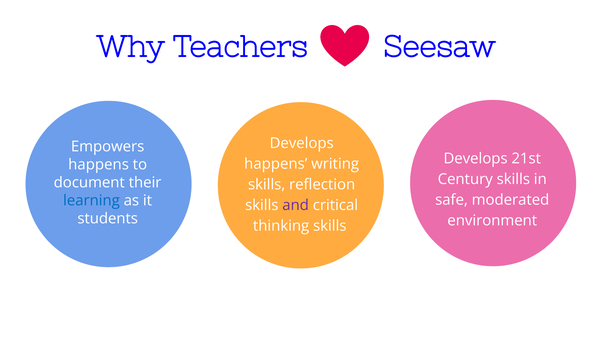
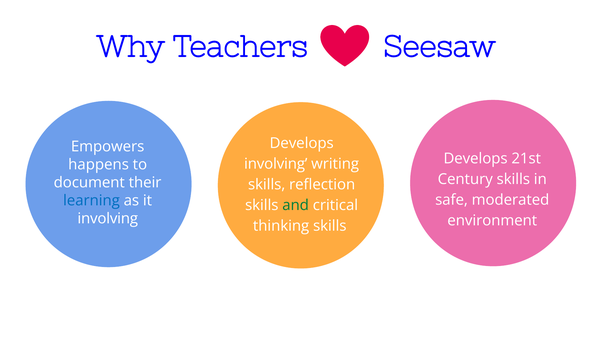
happens: happens -> involving (276, 164)
and colour: purple -> green (296, 205)
students: students -> involving (108, 218)
